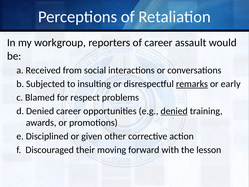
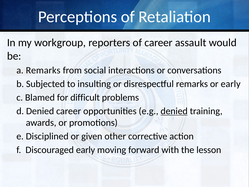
a Received: Received -> Remarks (43, 70)
remarks underline: present -> none (192, 84)
respect: respect -> difficult (85, 97)
Discouraged their: their -> early (86, 150)
